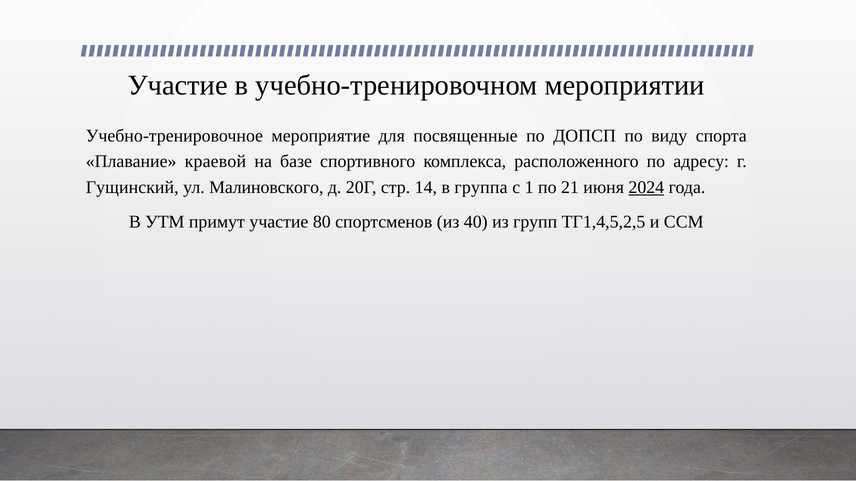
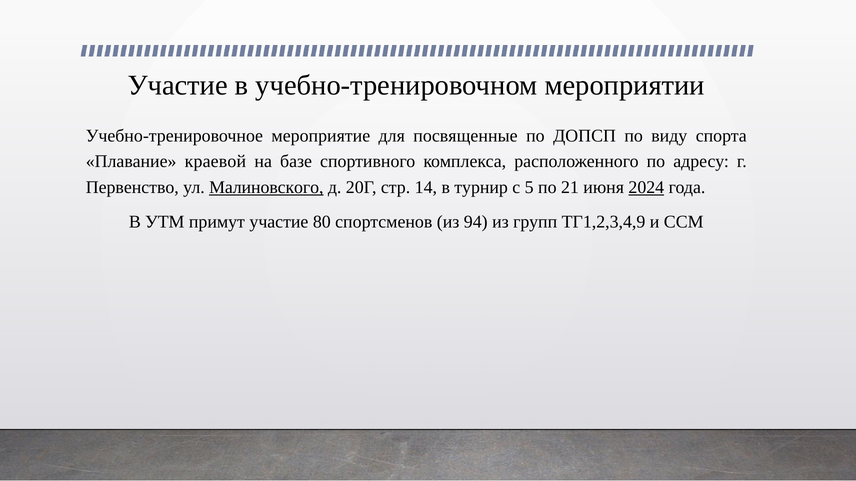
Гущинский: Гущинский -> Первенство (132, 187)
Малиновского underline: none -> present (266, 187)
группа: группа -> турнир (481, 187)
1: 1 -> 5 (529, 187)
40: 40 -> 94 (476, 222)
ТГ1,4,5,2,5: ТГ1,4,5,2,5 -> ТГ1,2,3,4,9 (604, 222)
